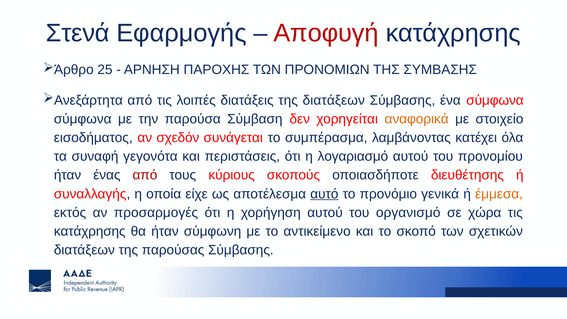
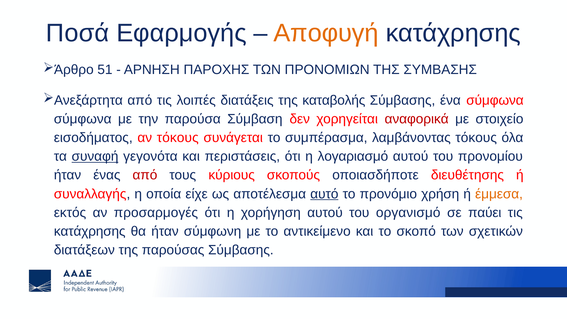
Στενά: Στενά -> Ποσά (78, 33)
Αποφυγή colour: red -> orange (326, 33)
25: 25 -> 51 (105, 70)
της διατάξεων: διατάξεων -> καταβολής (334, 100)
αναφορικά colour: orange -> red (417, 119)
αν σχεδόν: σχεδόν -> τόκους (178, 138)
λαμβάνοντας κατέχει: κατέχει -> τόκους (476, 138)
συναφή underline: none -> present (95, 156)
γενικά: γενικά -> χρήση (440, 194)
χώρα: χώρα -> παύει (485, 213)
